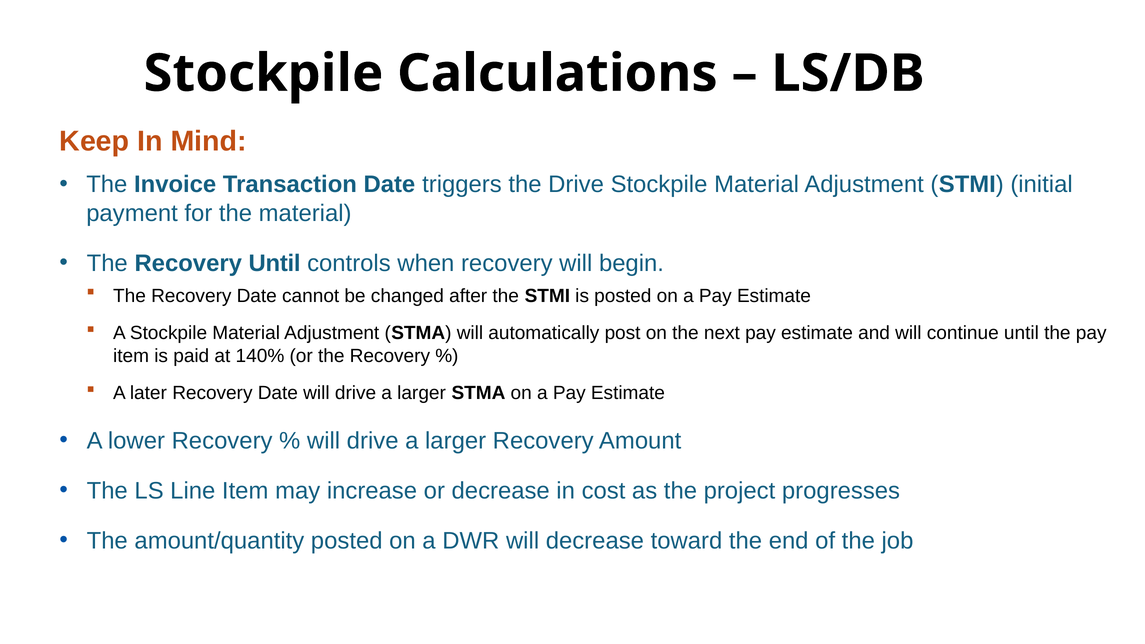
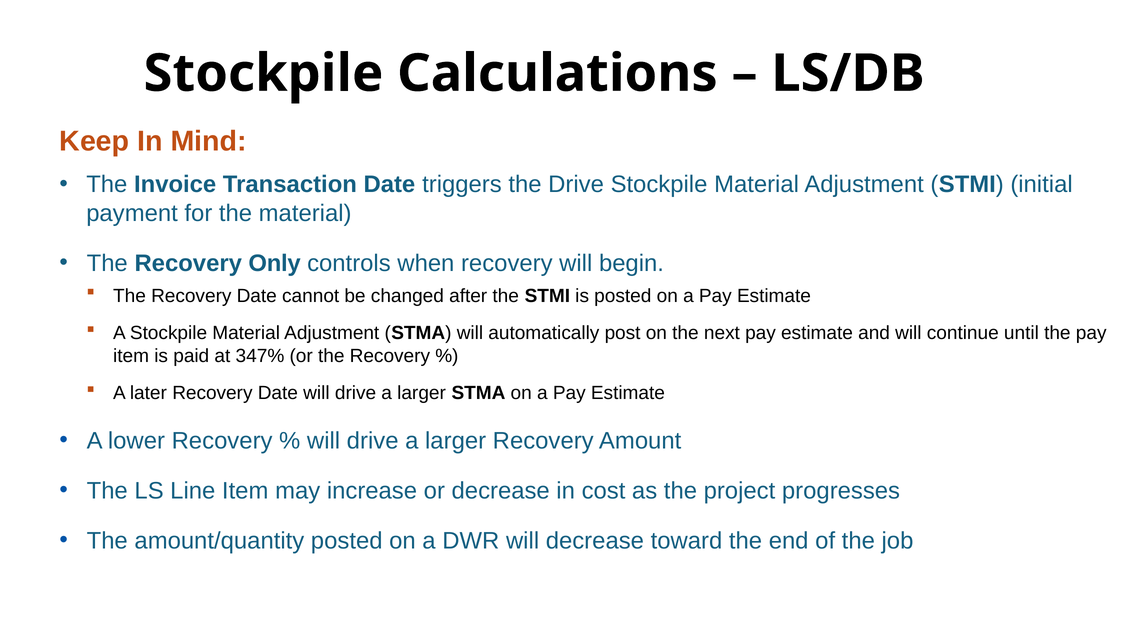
Recovery Until: Until -> Only (275, 263)
140%: 140% -> 347% (260, 356)
